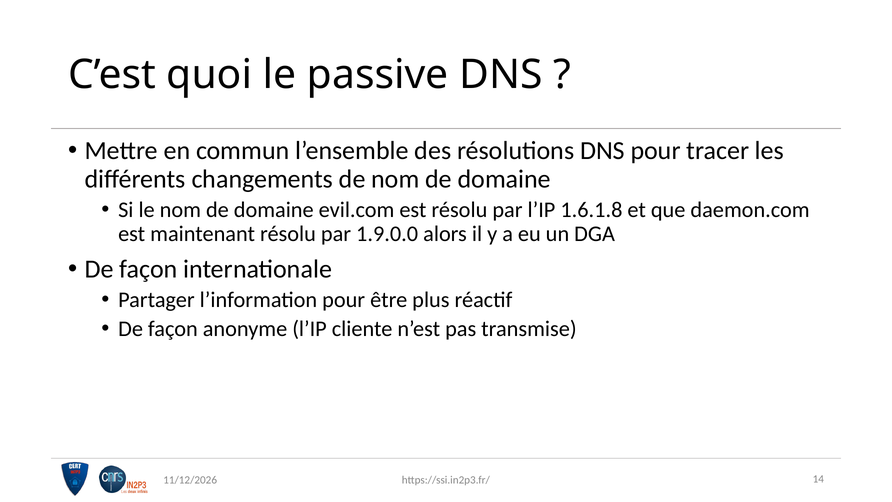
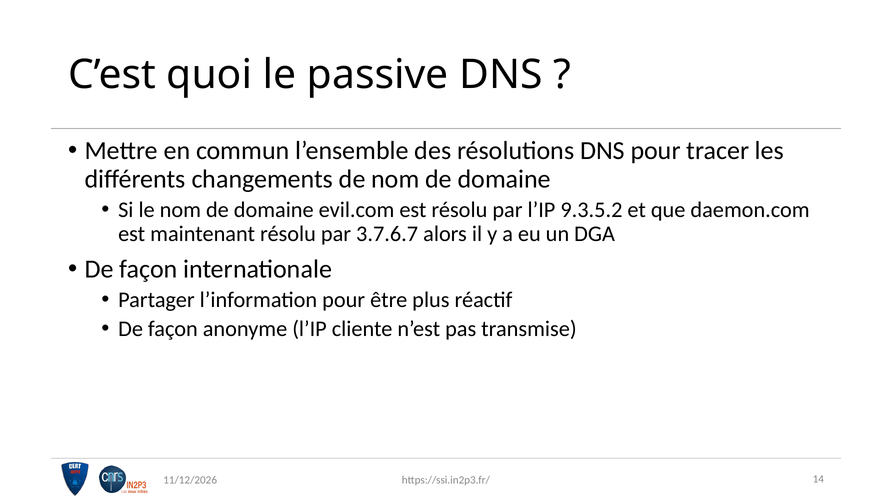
1.6.1.8: 1.6.1.8 -> 9.3.5.2 (591, 210)
1.9.0.0: 1.9.0.0 -> 3.7.6.7 (387, 234)
